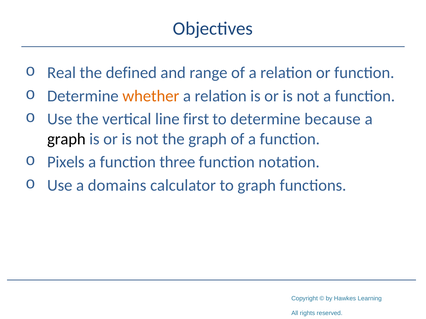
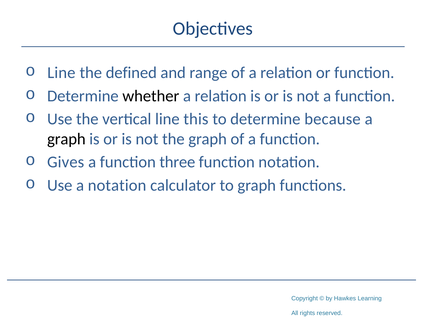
Real: Real -> Line (61, 73)
whether colour: orange -> black (151, 96)
first: first -> this (196, 119)
Pixels: Pixels -> Gives (66, 162)
a domains: domains -> notation (117, 186)
